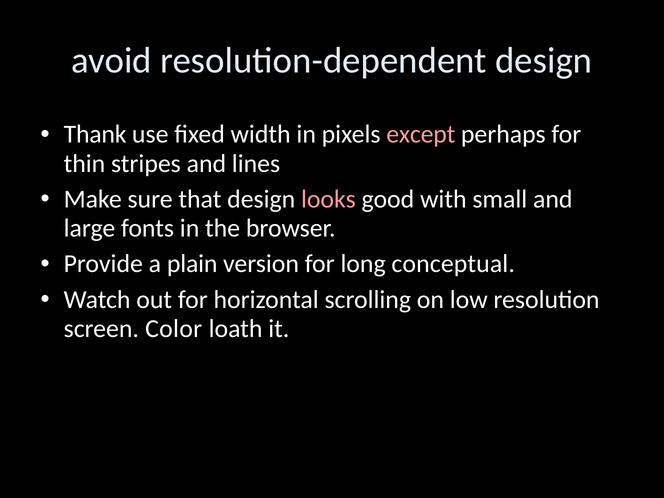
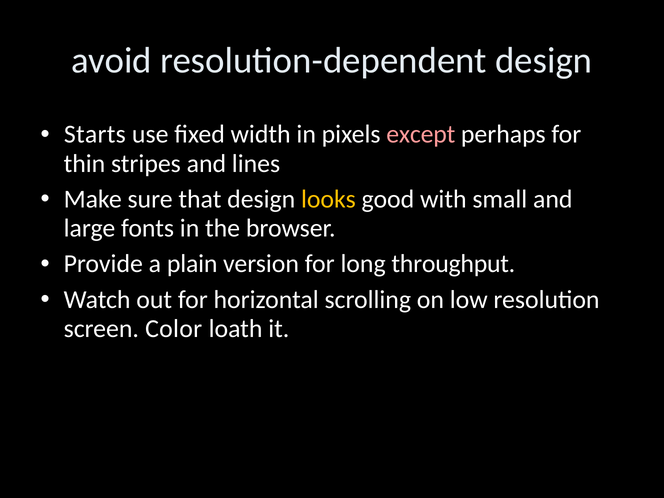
Thank: Thank -> Starts (95, 134)
looks colour: pink -> yellow (328, 199)
conceptual: conceptual -> throughput (453, 264)
